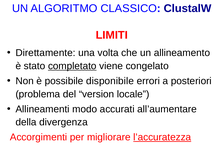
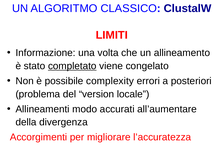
Direttamente: Direttamente -> Informazione (46, 53)
disponibile: disponibile -> complexity (110, 81)
l’accuratezza underline: present -> none (162, 137)
